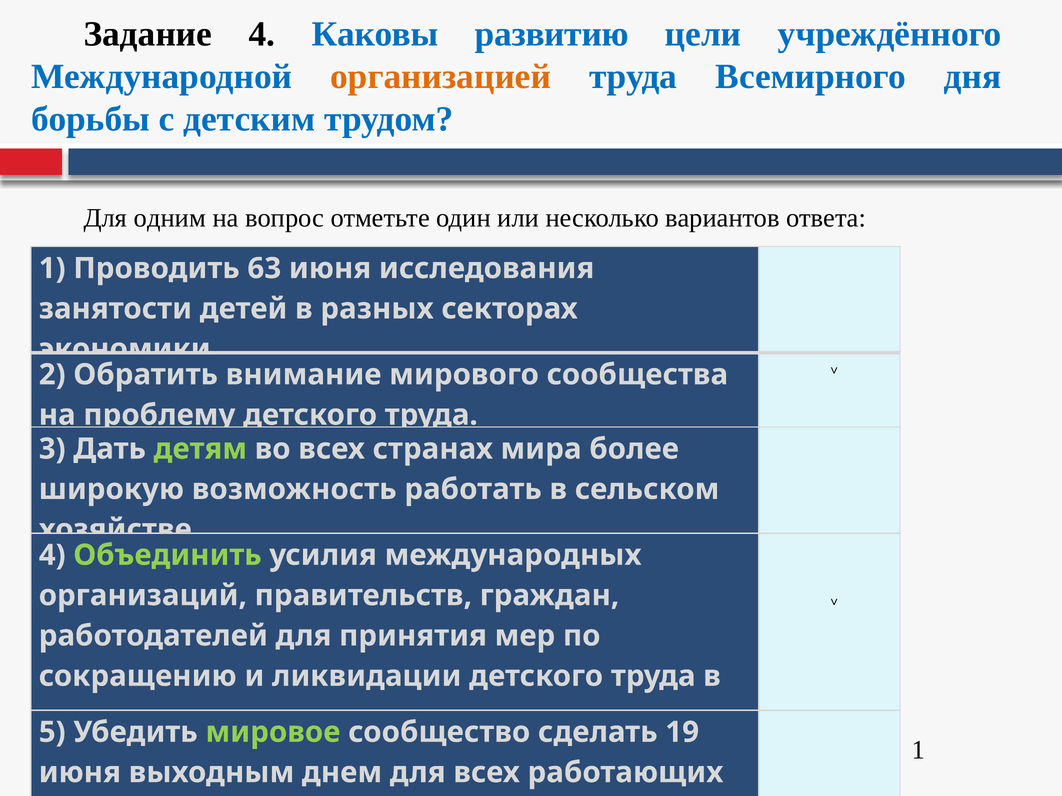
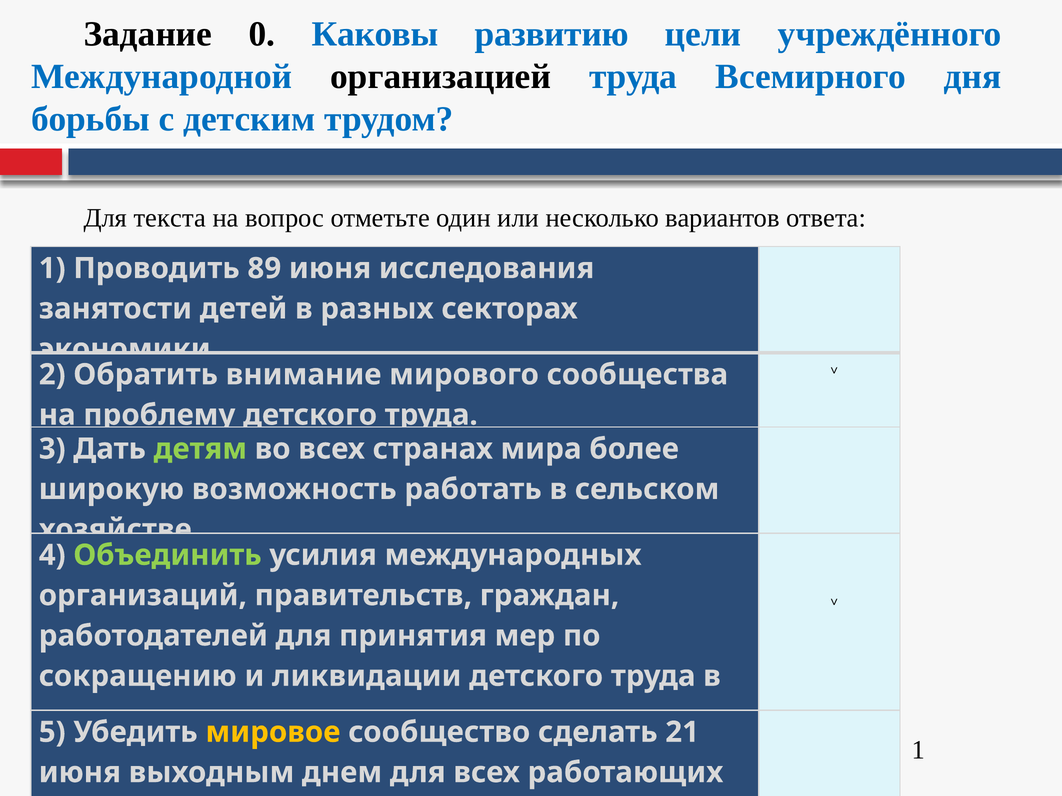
Задание 4: 4 -> 0 (262, 34)
организацией colour: orange -> black (441, 76)
одним: одним -> текста (170, 218)
63: 63 -> 89 (264, 269)
мировое colour: light green -> yellow (273, 733)
19: 19 -> 21 (682, 733)
